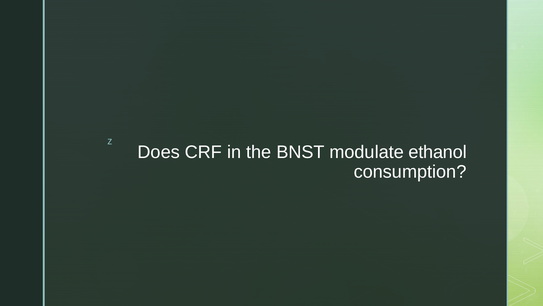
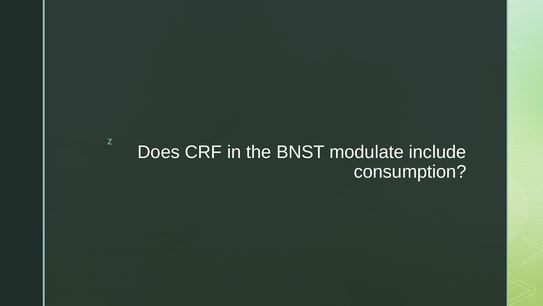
ethanol: ethanol -> include (438, 152)
